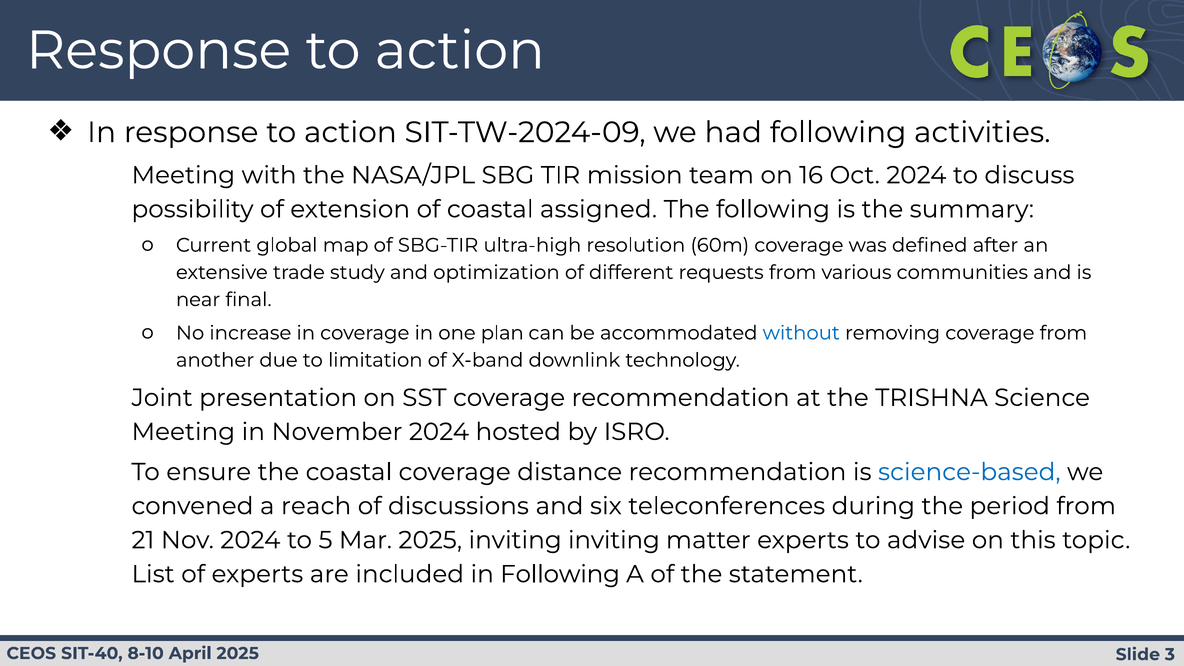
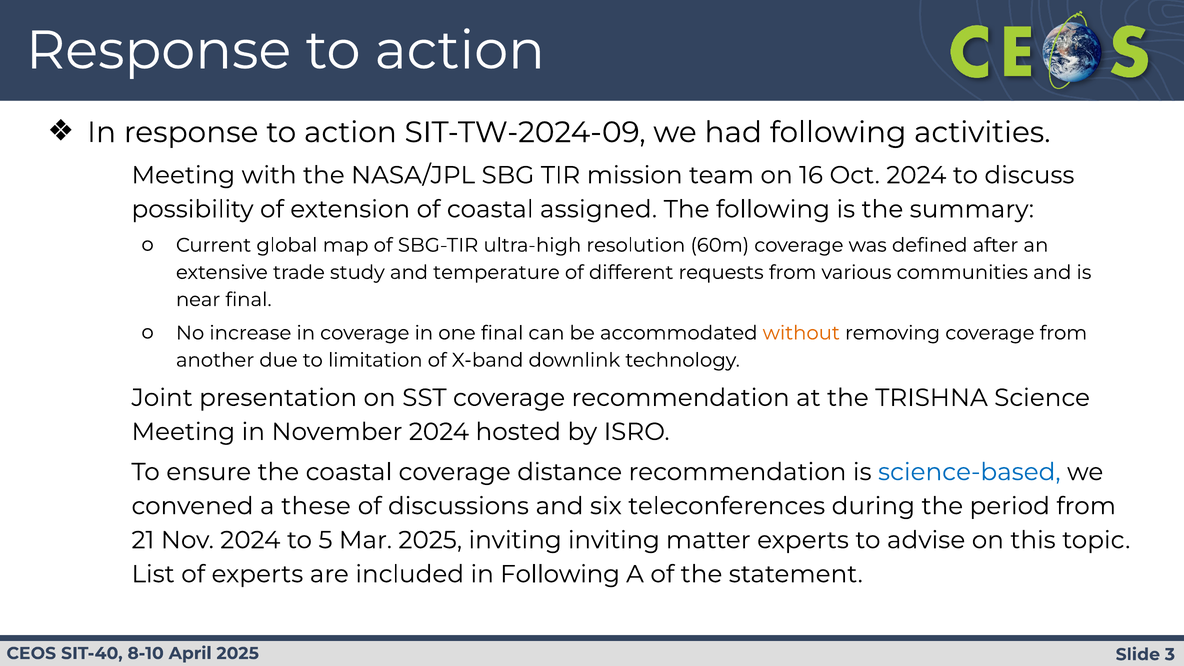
optimization: optimization -> temperature (496, 272)
one plan: plan -> final (502, 333)
without colour: blue -> orange (801, 333)
reach: reach -> these (316, 506)
